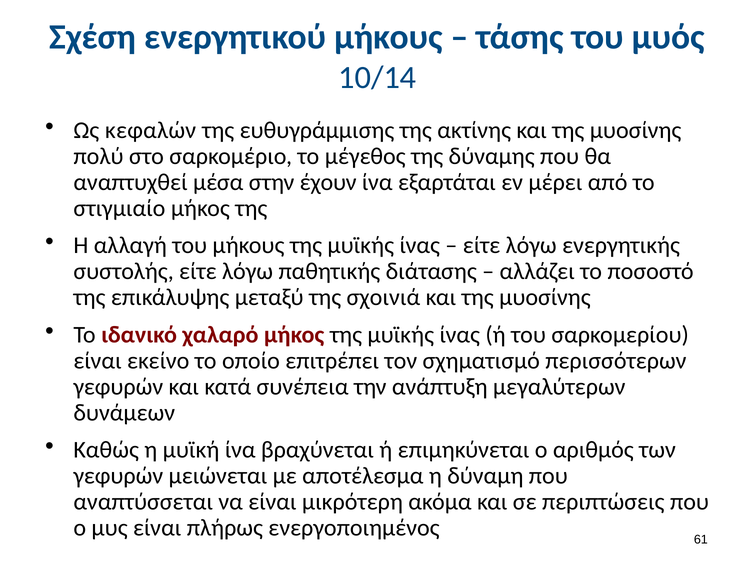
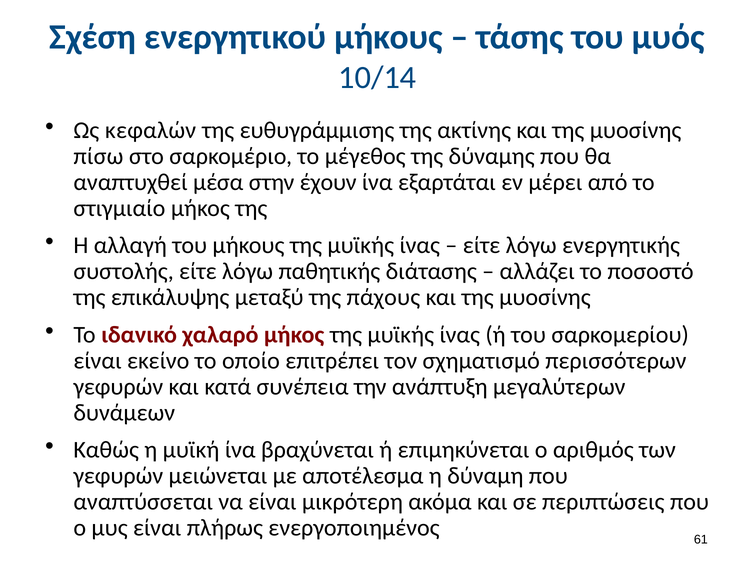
πολύ: πολύ -> πίσω (98, 156)
σχοινιά: σχοινιά -> πάχους (383, 297)
